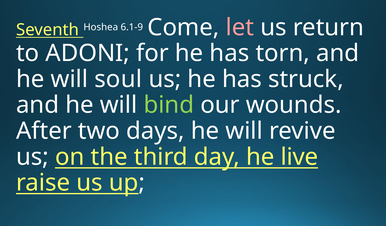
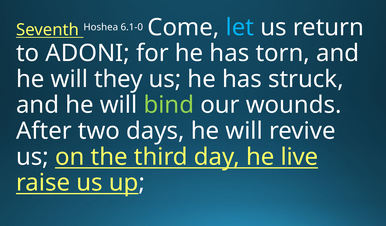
6.1-9: 6.1-9 -> 6.1-0 (132, 27)
let colour: pink -> light blue (240, 27)
soul: soul -> they (118, 79)
